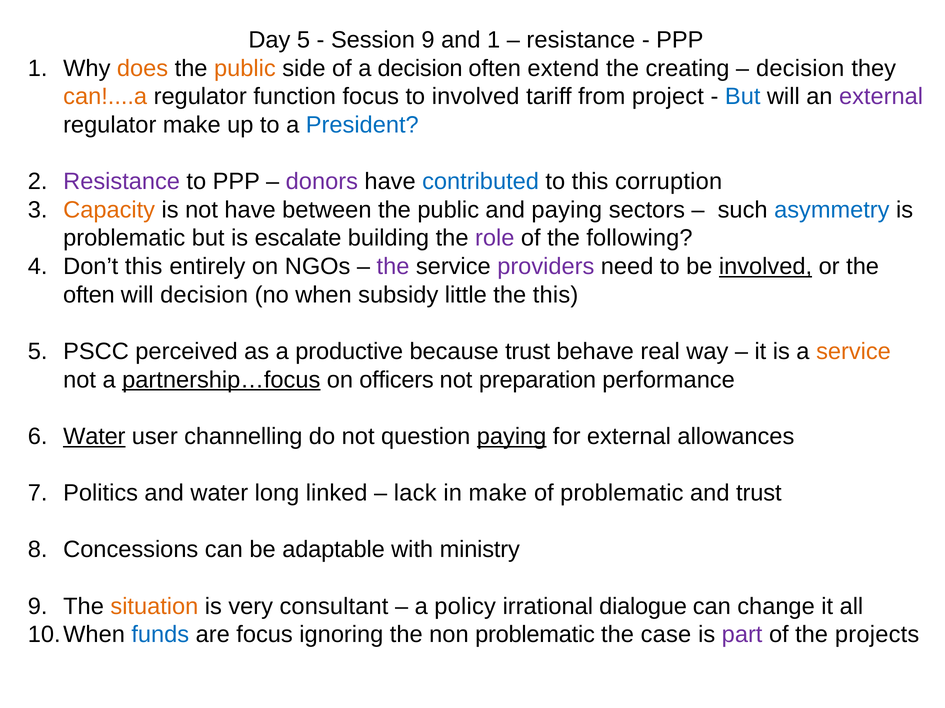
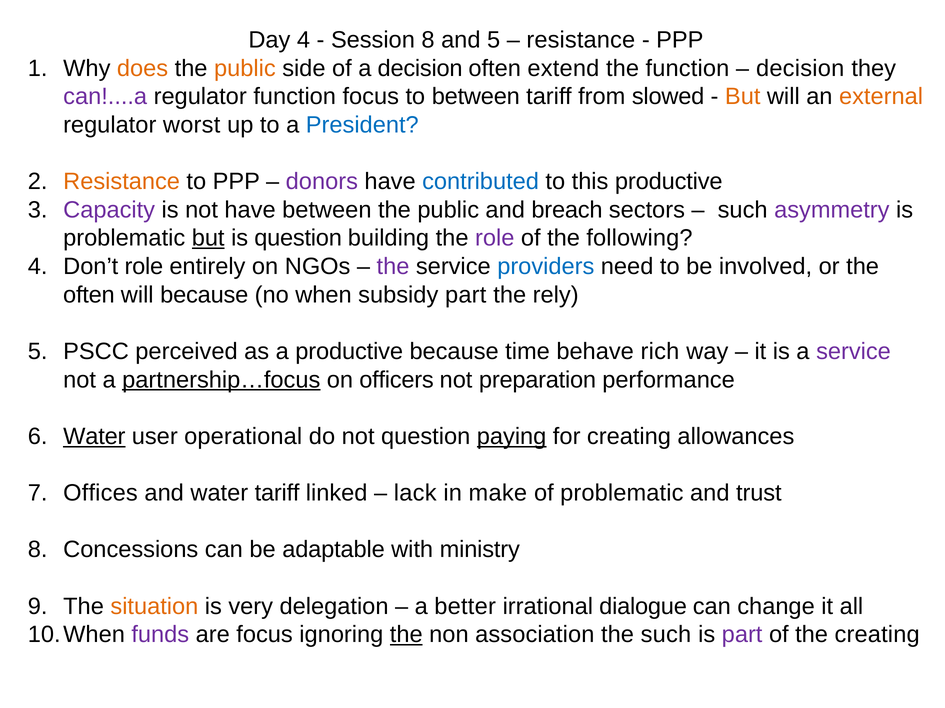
Day 5: 5 -> 4 (303, 40)
Session 9: 9 -> 8 (428, 40)
and 1: 1 -> 5 (494, 40)
the creating: creating -> function (687, 68)
can!....a colour: orange -> purple (105, 97)
to involved: involved -> between (476, 97)
project: project -> slowed (668, 97)
But colour: blue -> orange (743, 97)
external colour: purple -> orange (881, 97)
regulator make: make -> worst (192, 125)
Resistance colour: purple -> orange (122, 182)
this corruption: corruption -> productive (669, 182)
Capacity colour: orange -> purple (109, 210)
and paying: paying -> breach (567, 210)
asymmetry colour: blue -> purple (832, 210)
but underline: none -> present (208, 238)
is escalate: escalate -> question (298, 238)
Don’t this: this -> role (144, 267)
providers colour: purple -> blue (546, 267)
involved underline: present -> none (765, 267)
will decision: decision -> because (204, 295)
subsidy little: little -> part (466, 295)
the this: this -> rely (556, 295)
because trust: trust -> time (528, 352)
real: real -> rich (660, 352)
service colour: orange -> purple (853, 352)
channelling: channelling -> operational (243, 437)
for external: external -> creating (629, 437)
Politics: Politics -> Offices (101, 494)
water long: long -> tariff (277, 494)
consultant: consultant -> delegation (334, 607)
policy: policy -> better (465, 607)
funds colour: blue -> purple (160, 635)
the underline: none -> present (406, 635)
non problematic: problematic -> association (535, 635)
the case: case -> such (666, 635)
the projects: projects -> creating (877, 635)
